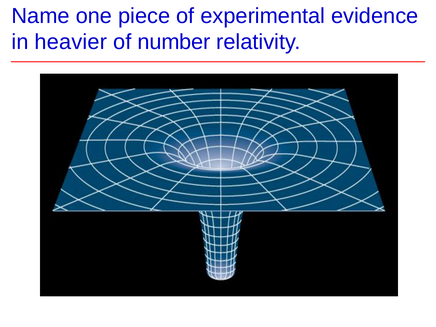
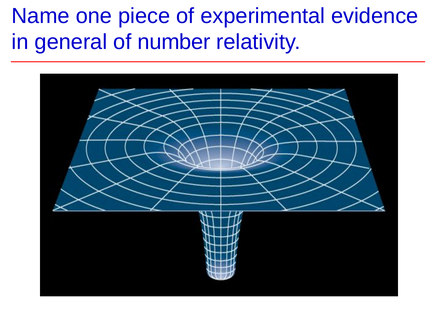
heavier: heavier -> general (71, 42)
